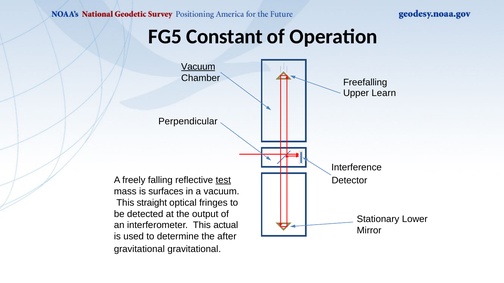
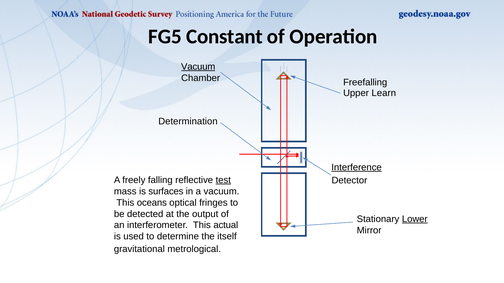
Perpendicular: Perpendicular -> Determination (188, 122)
Interference underline: none -> present (357, 168)
straight: straight -> oceans (152, 203)
Lower underline: none -> present (415, 219)
after: after -> itself (227, 237)
gravitational gravitational: gravitational -> metrological (194, 249)
